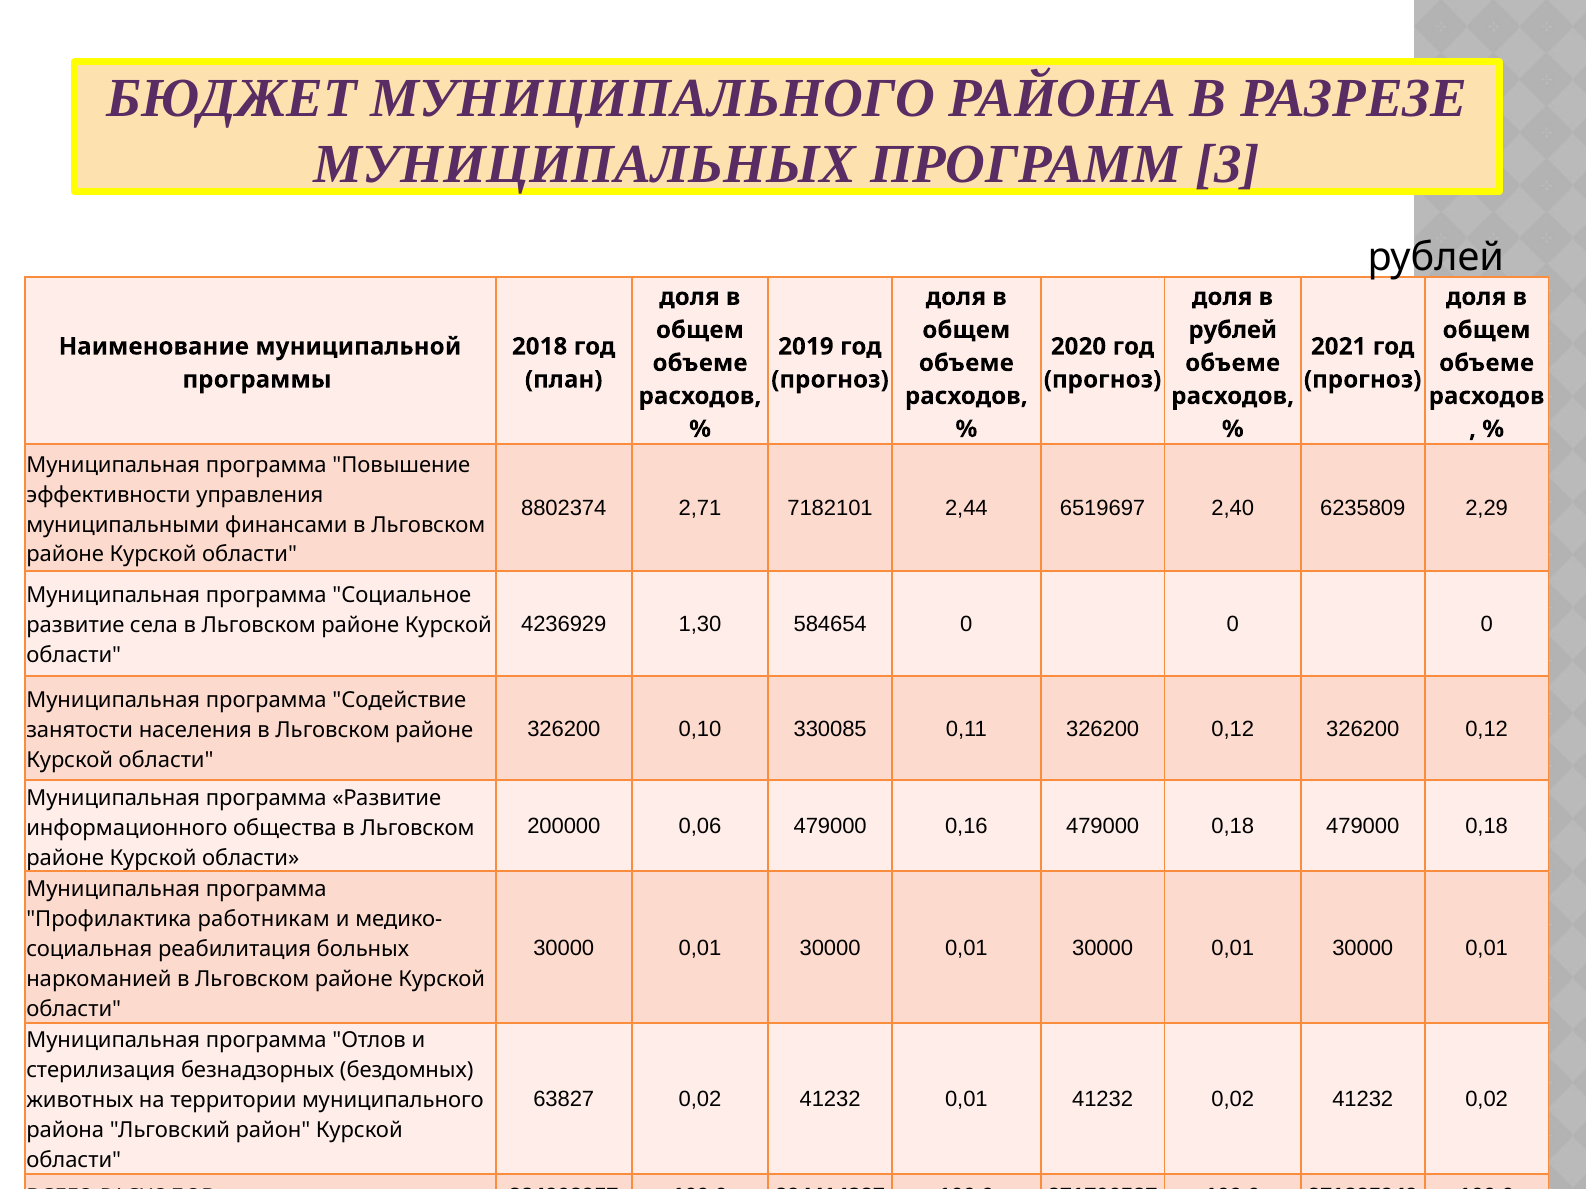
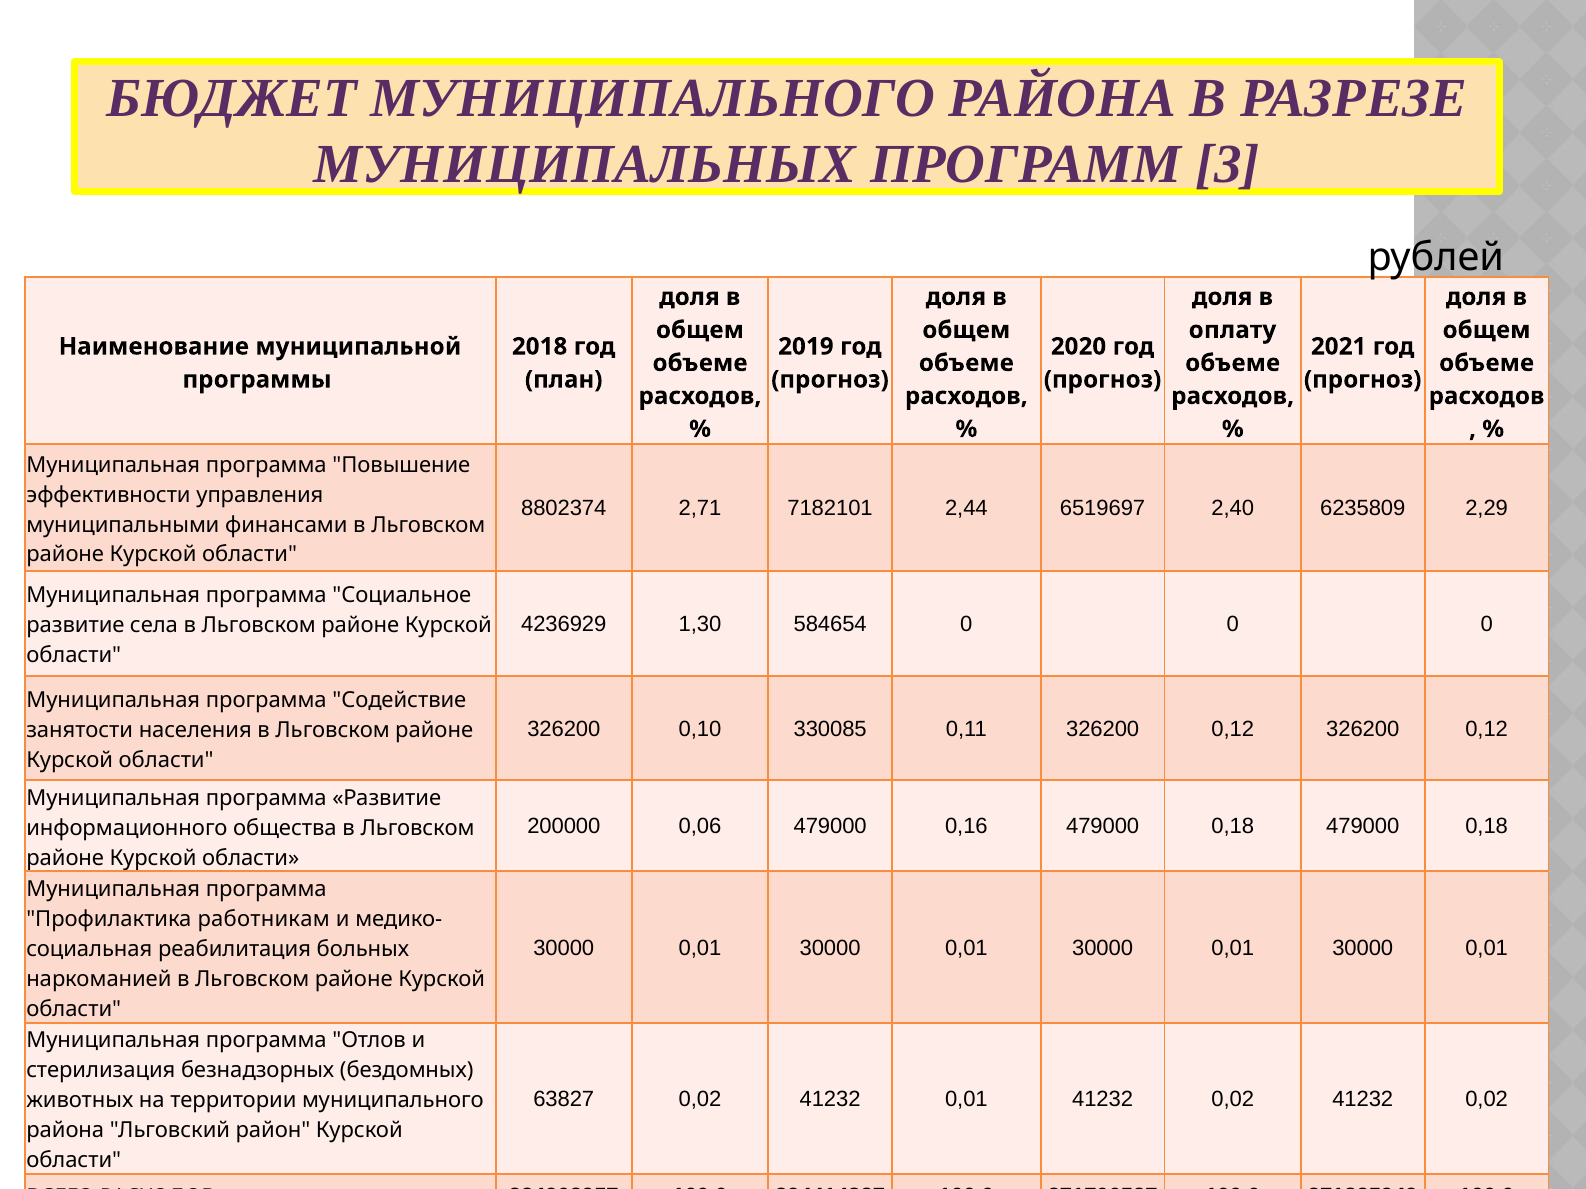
рублей: рублей -> оплату (1232, 330)
